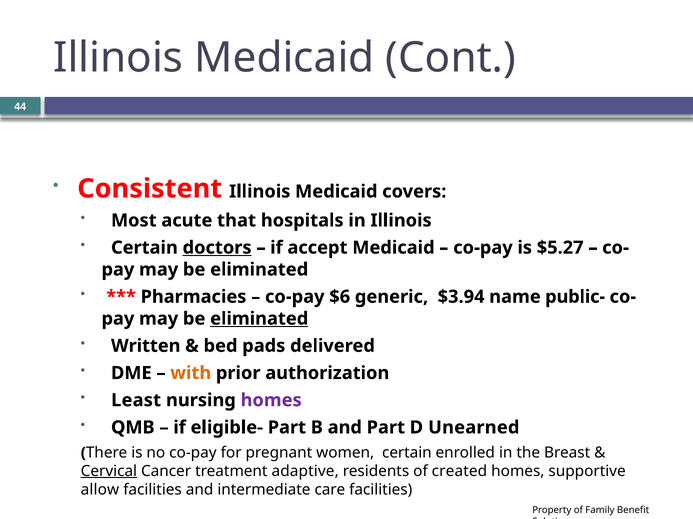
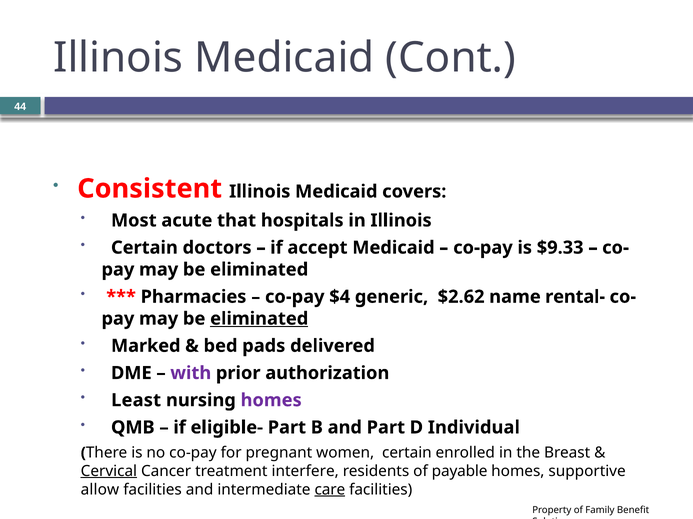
doctors underline: present -> none (217, 248)
$5.27: $5.27 -> $9.33 (560, 248)
$6: $6 -> $4 (340, 297)
$3.94: $3.94 -> $2.62 (461, 297)
public-: public- -> rental- (575, 297)
Written: Written -> Marked (146, 346)
with colour: orange -> purple (191, 374)
Unearned: Unearned -> Individual (474, 428)
adaptive: adaptive -> interfere (305, 472)
created: created -> payable (460, 472)
care underline: none -> present (330, 490)
